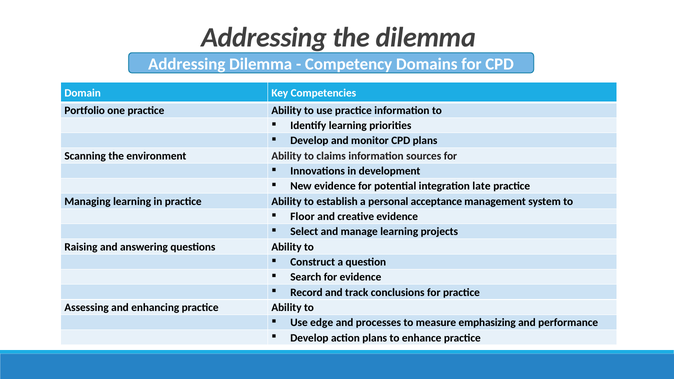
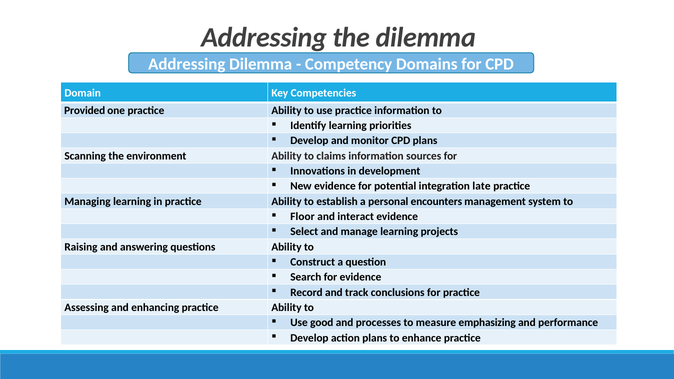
Portfolio: Portfolio -> Provided (85, 110)
acceptance: acceptance -> encounters (436, 201)
creative: creative -> interact (356, 217)
edge: edge -> good (322, 323)
